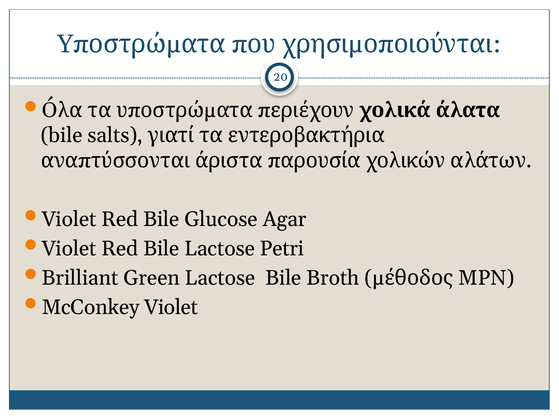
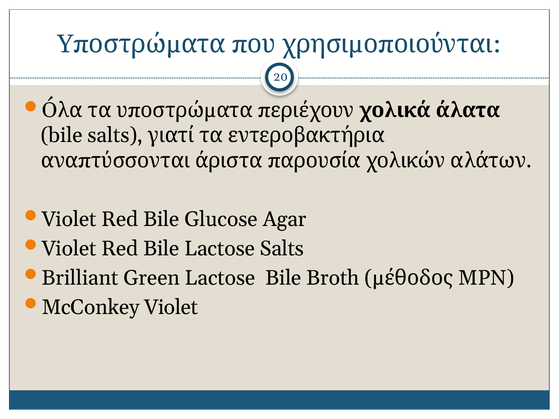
Lactose Petri: Petri -> Salts (282, 249)
